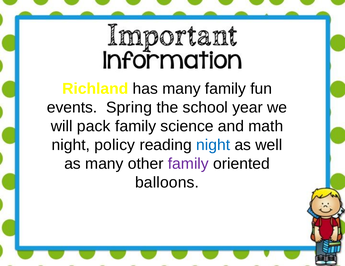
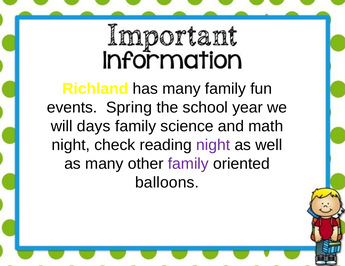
pack: pack -> days (94, 127)
policy: policy -> check (115, 145)
night colour: blue -> purple (213, 145)
